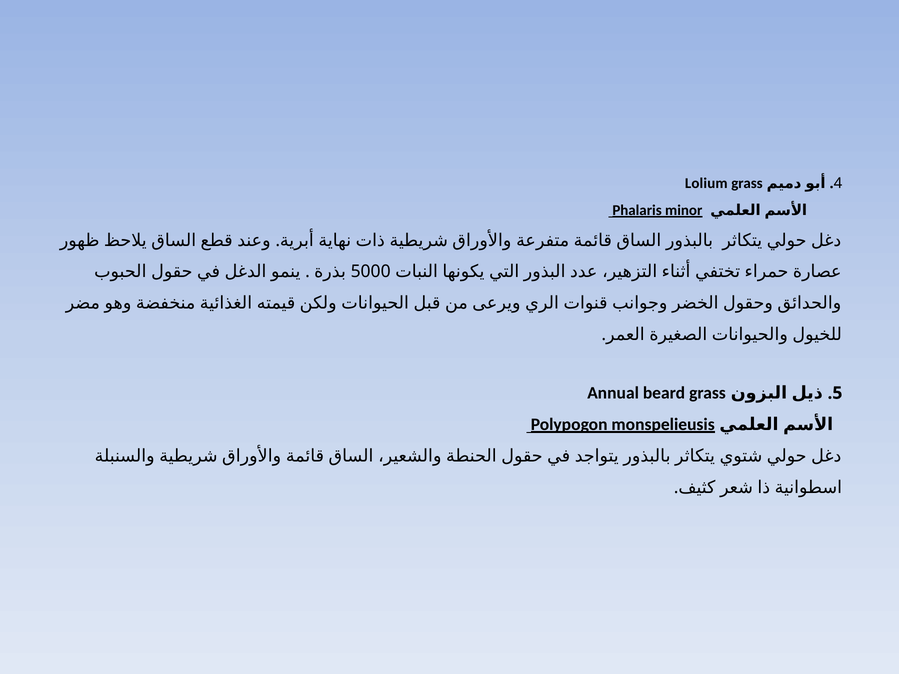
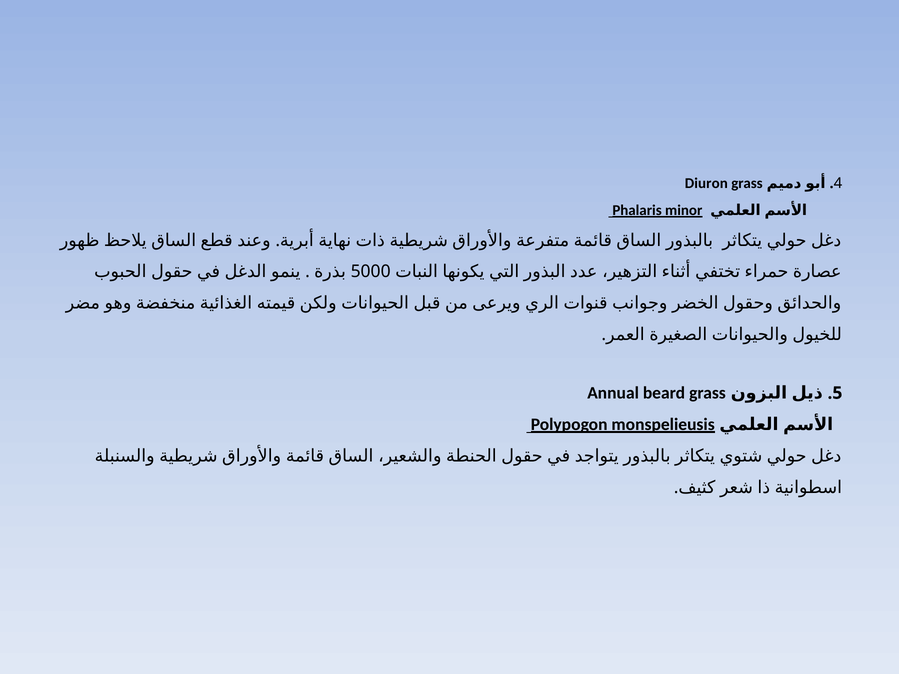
Lolium: Lolium -> Diuron (706, 183)
